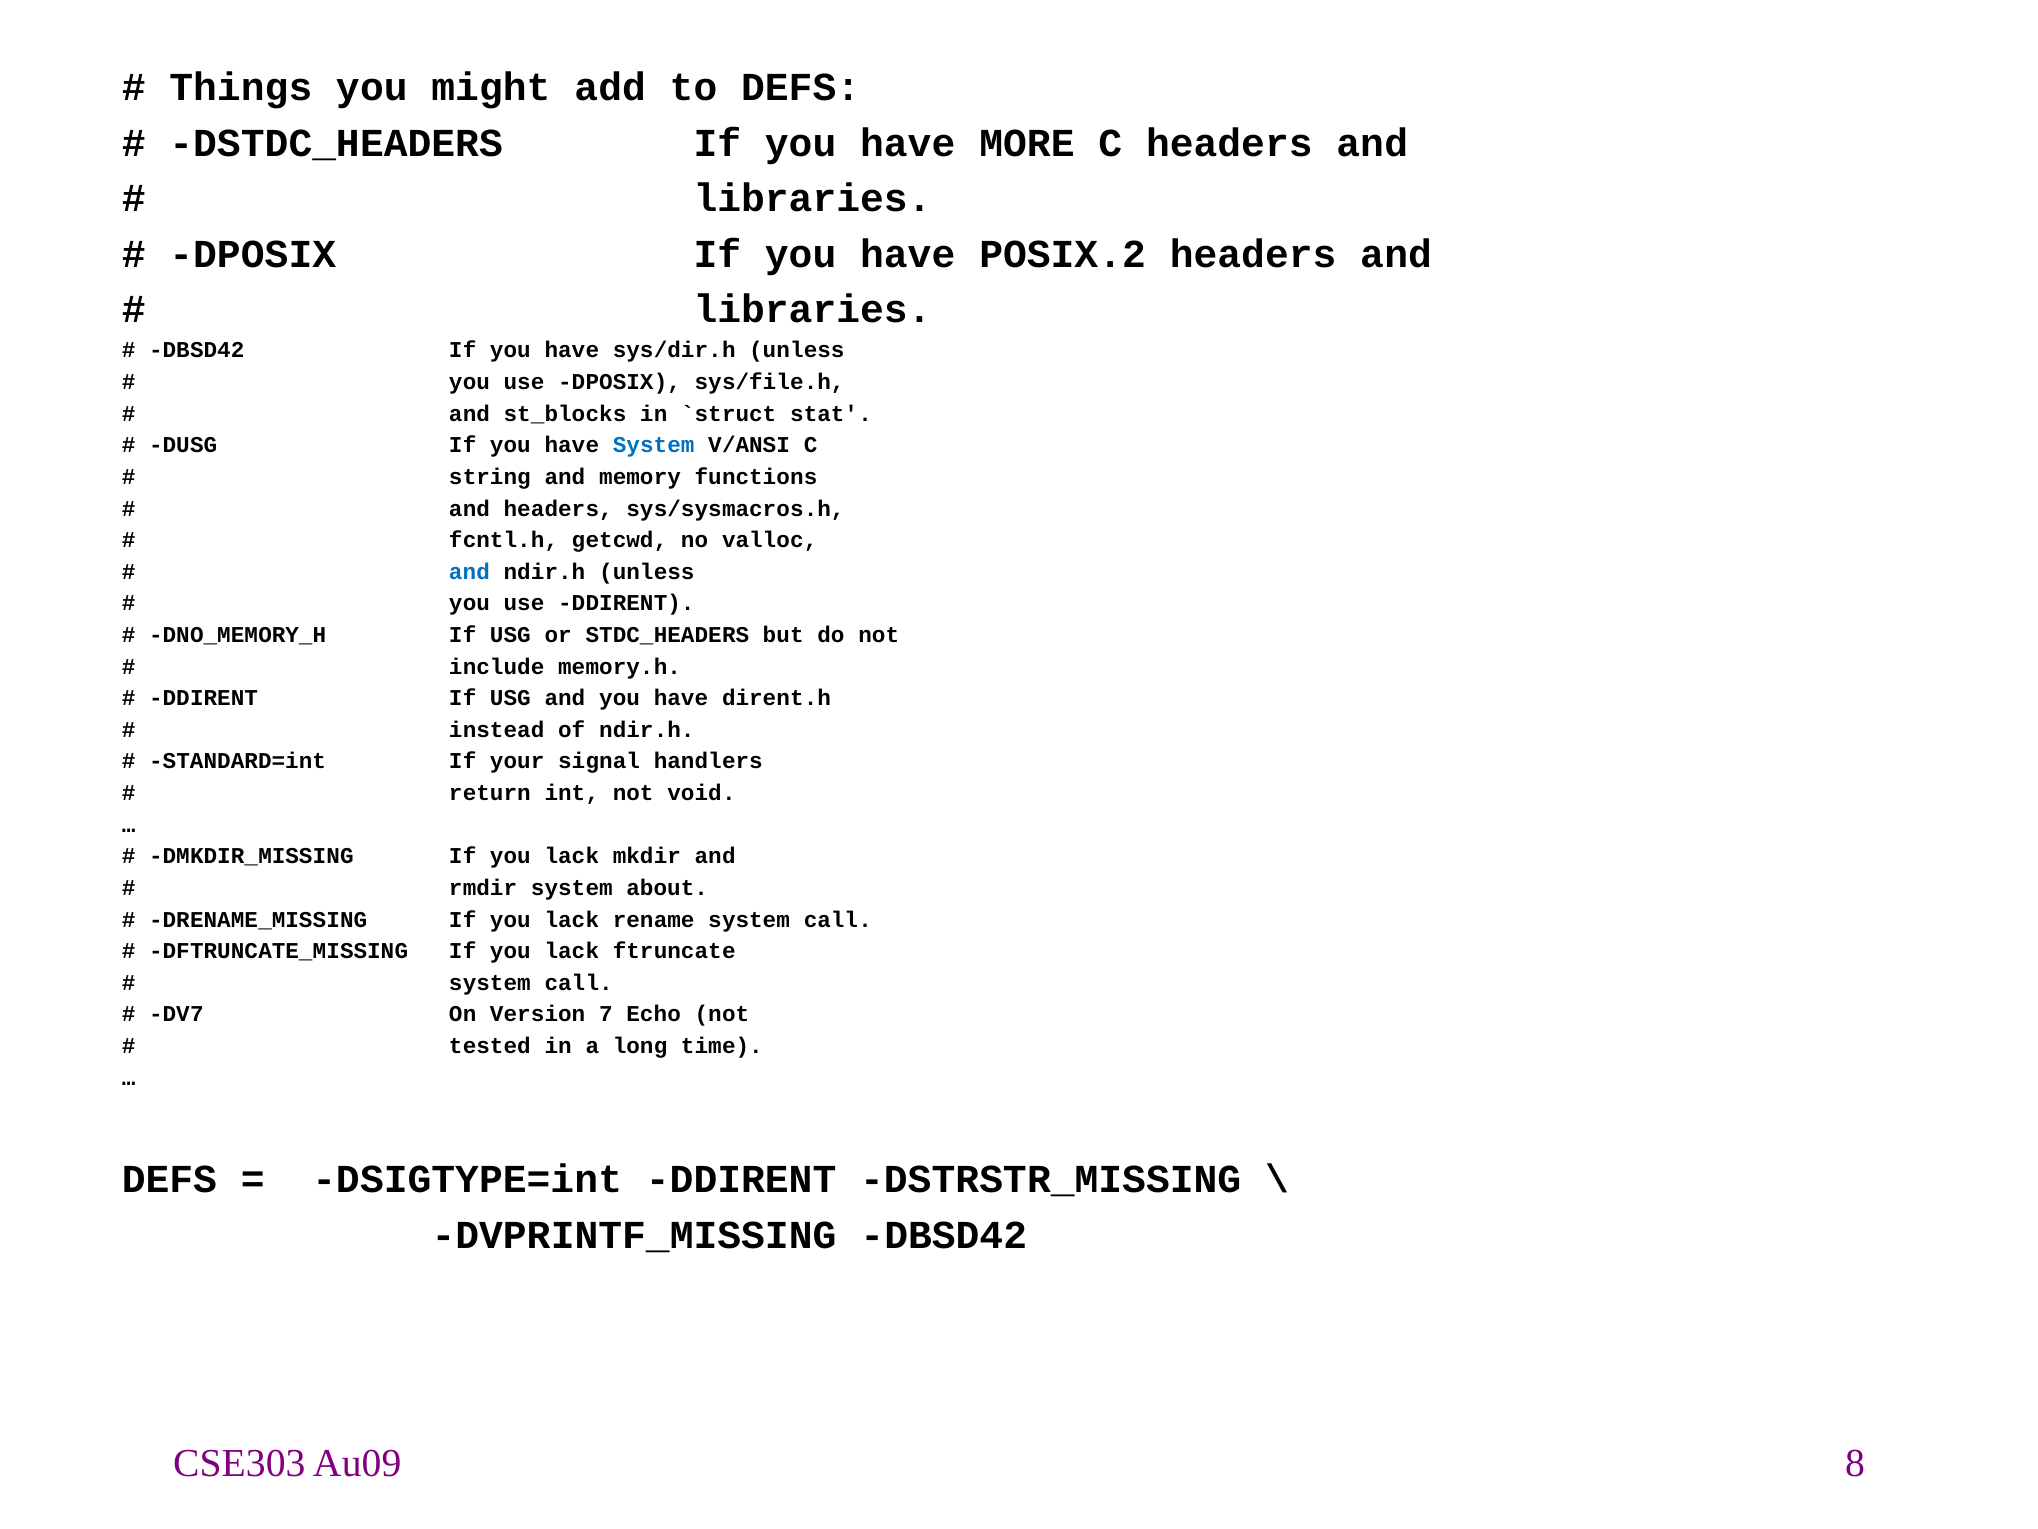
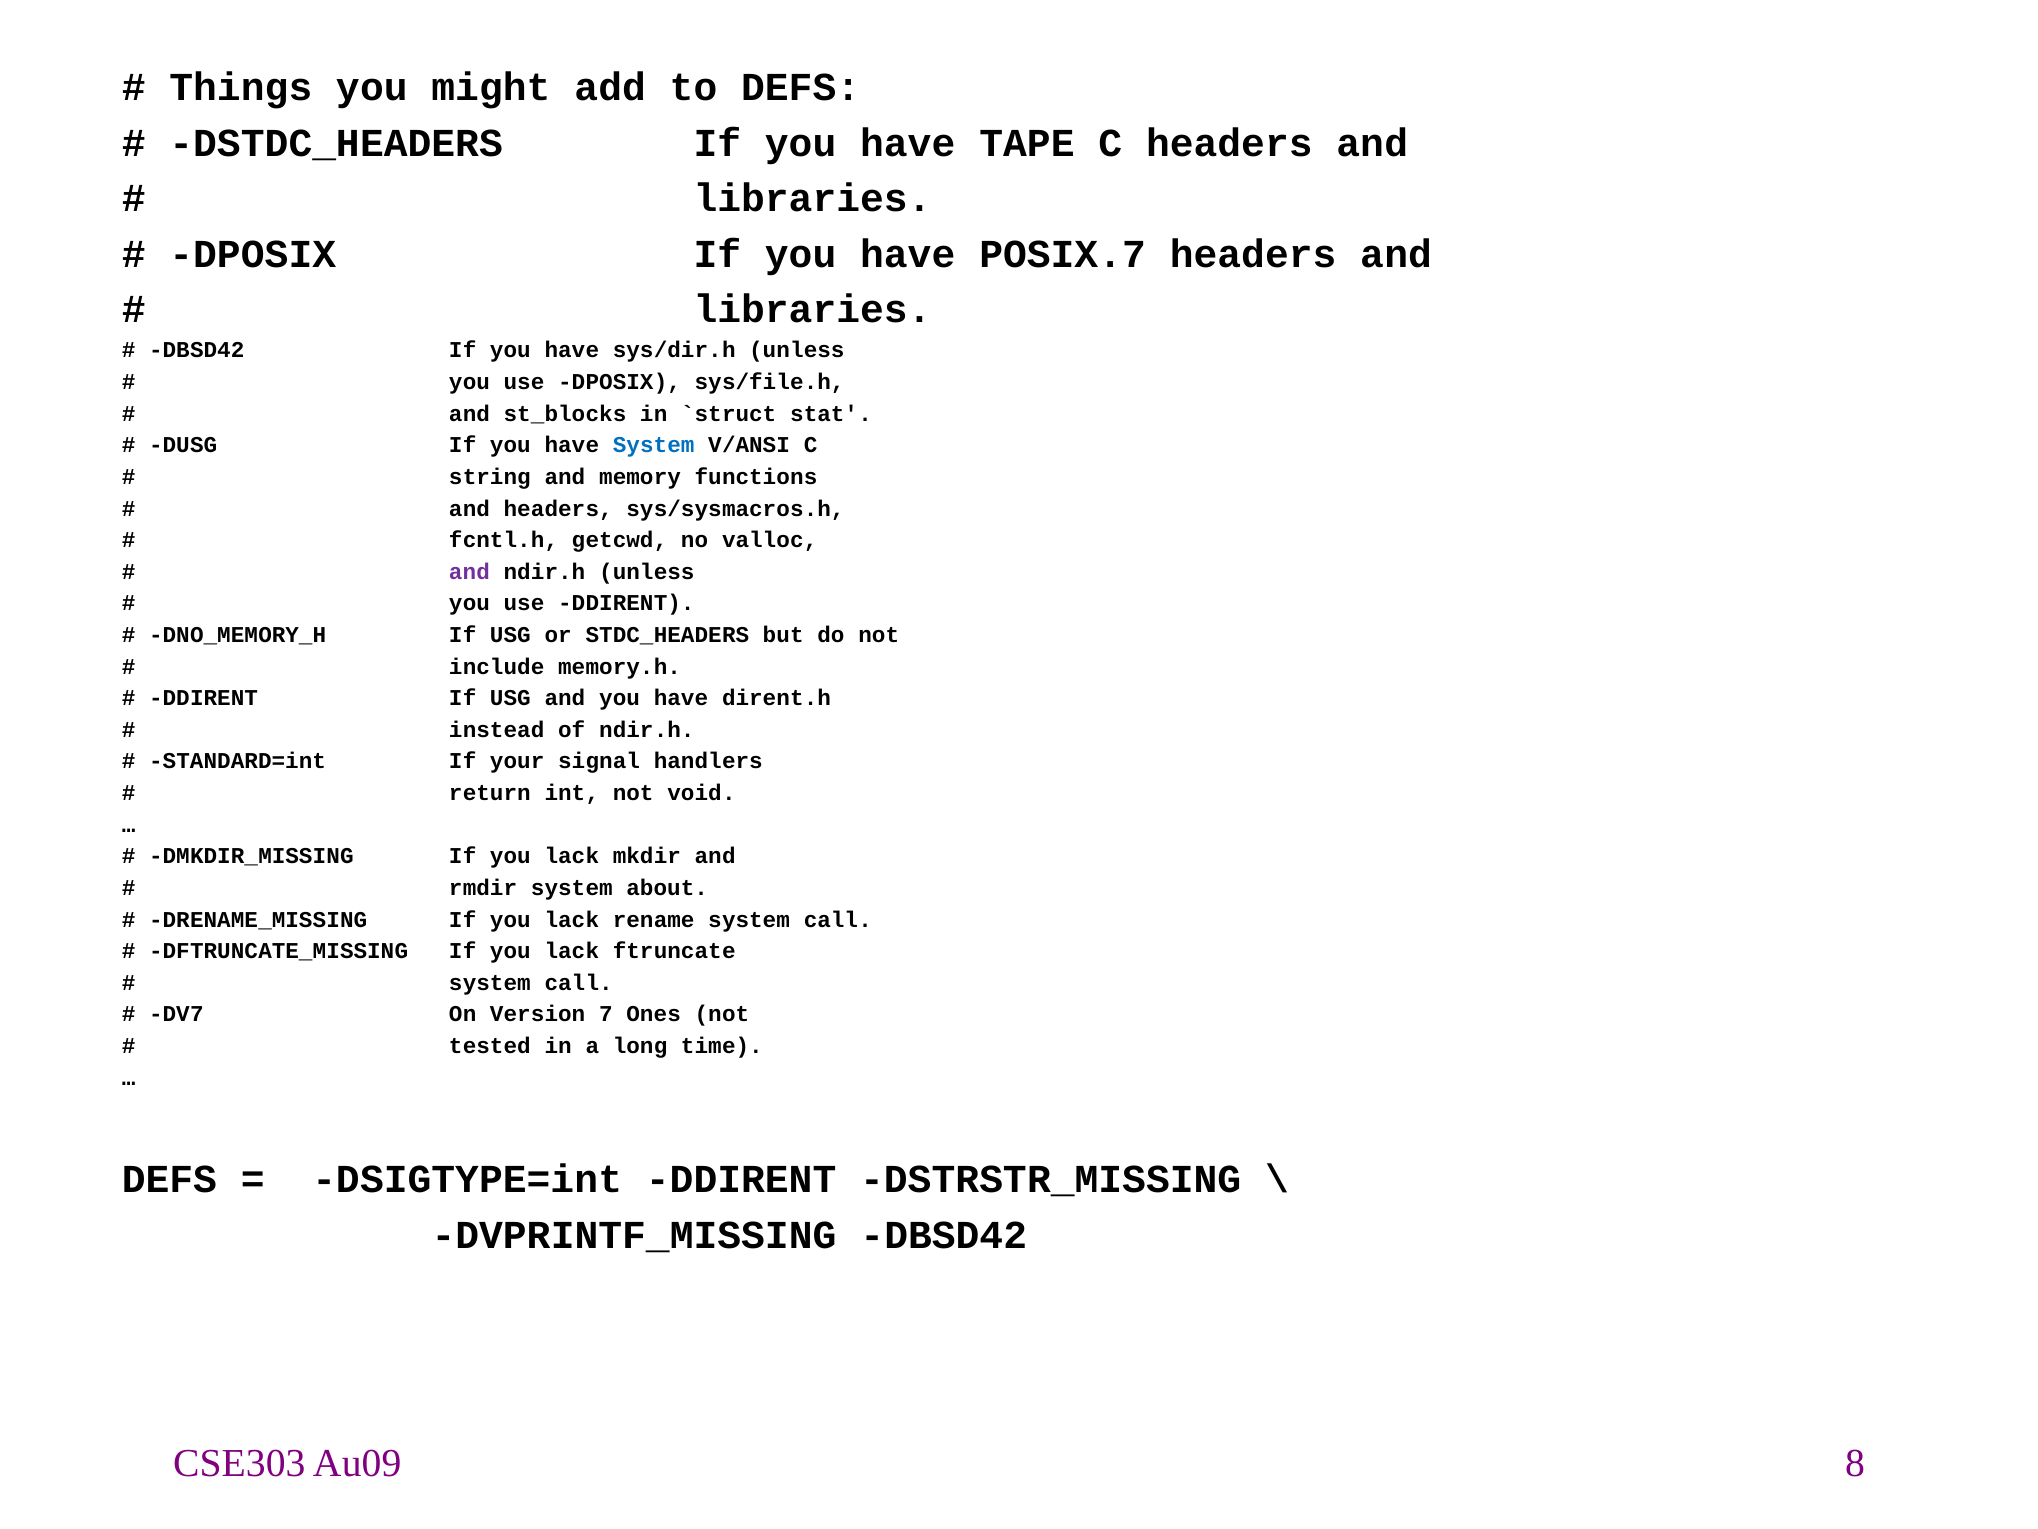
MORE: MORE -> TAPE (1027, 143)
POSIX.2: POSIX.2 -> POSIX.7 (1063, 254)
and colour: blue -> purple (469, 572)
Echo: Echo -> Ones (654, 1014)
